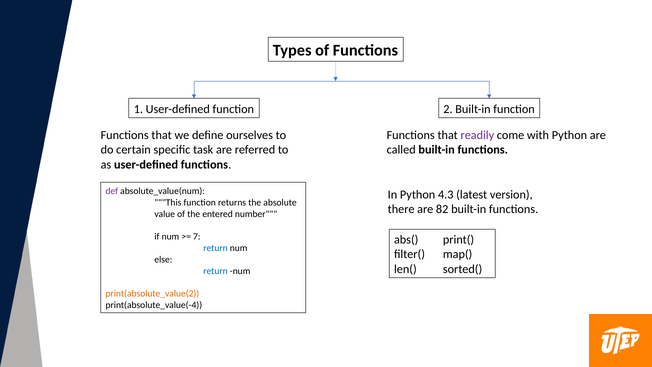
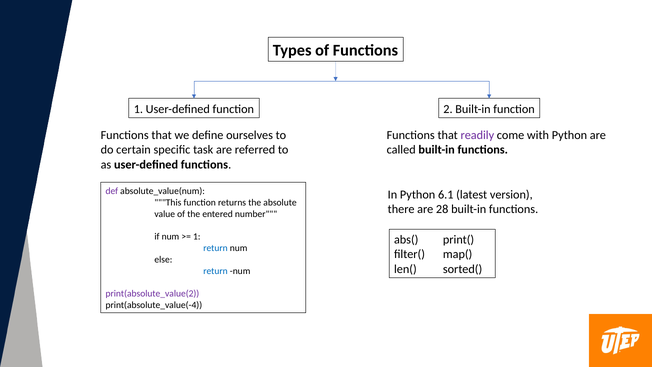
4.3: 4.3 -> 6.1 (446, 194)
82: 82 -> 28 (442, 209)
7: 7 -> 1 (197, 237)
print(absolute_value(2 colour: orange -> purple (152, 294)
